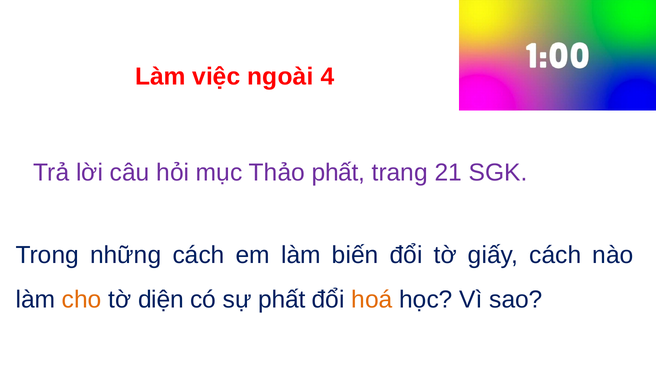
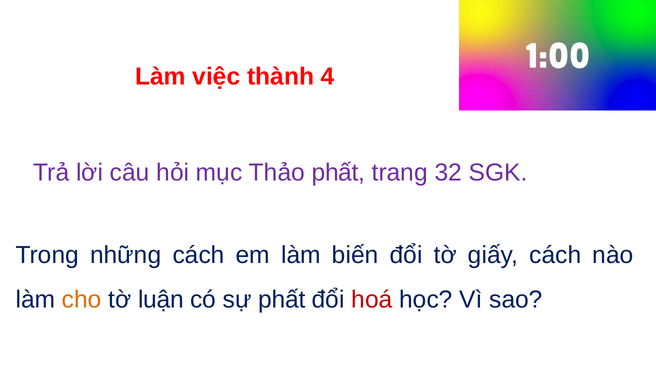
ngoài: ngoài -> thành (281, 77)
21: 21 -> 32 (448, 173)
diện: diện -> luận (161, 299)
hoá colour: orange -> red (372, 299)
